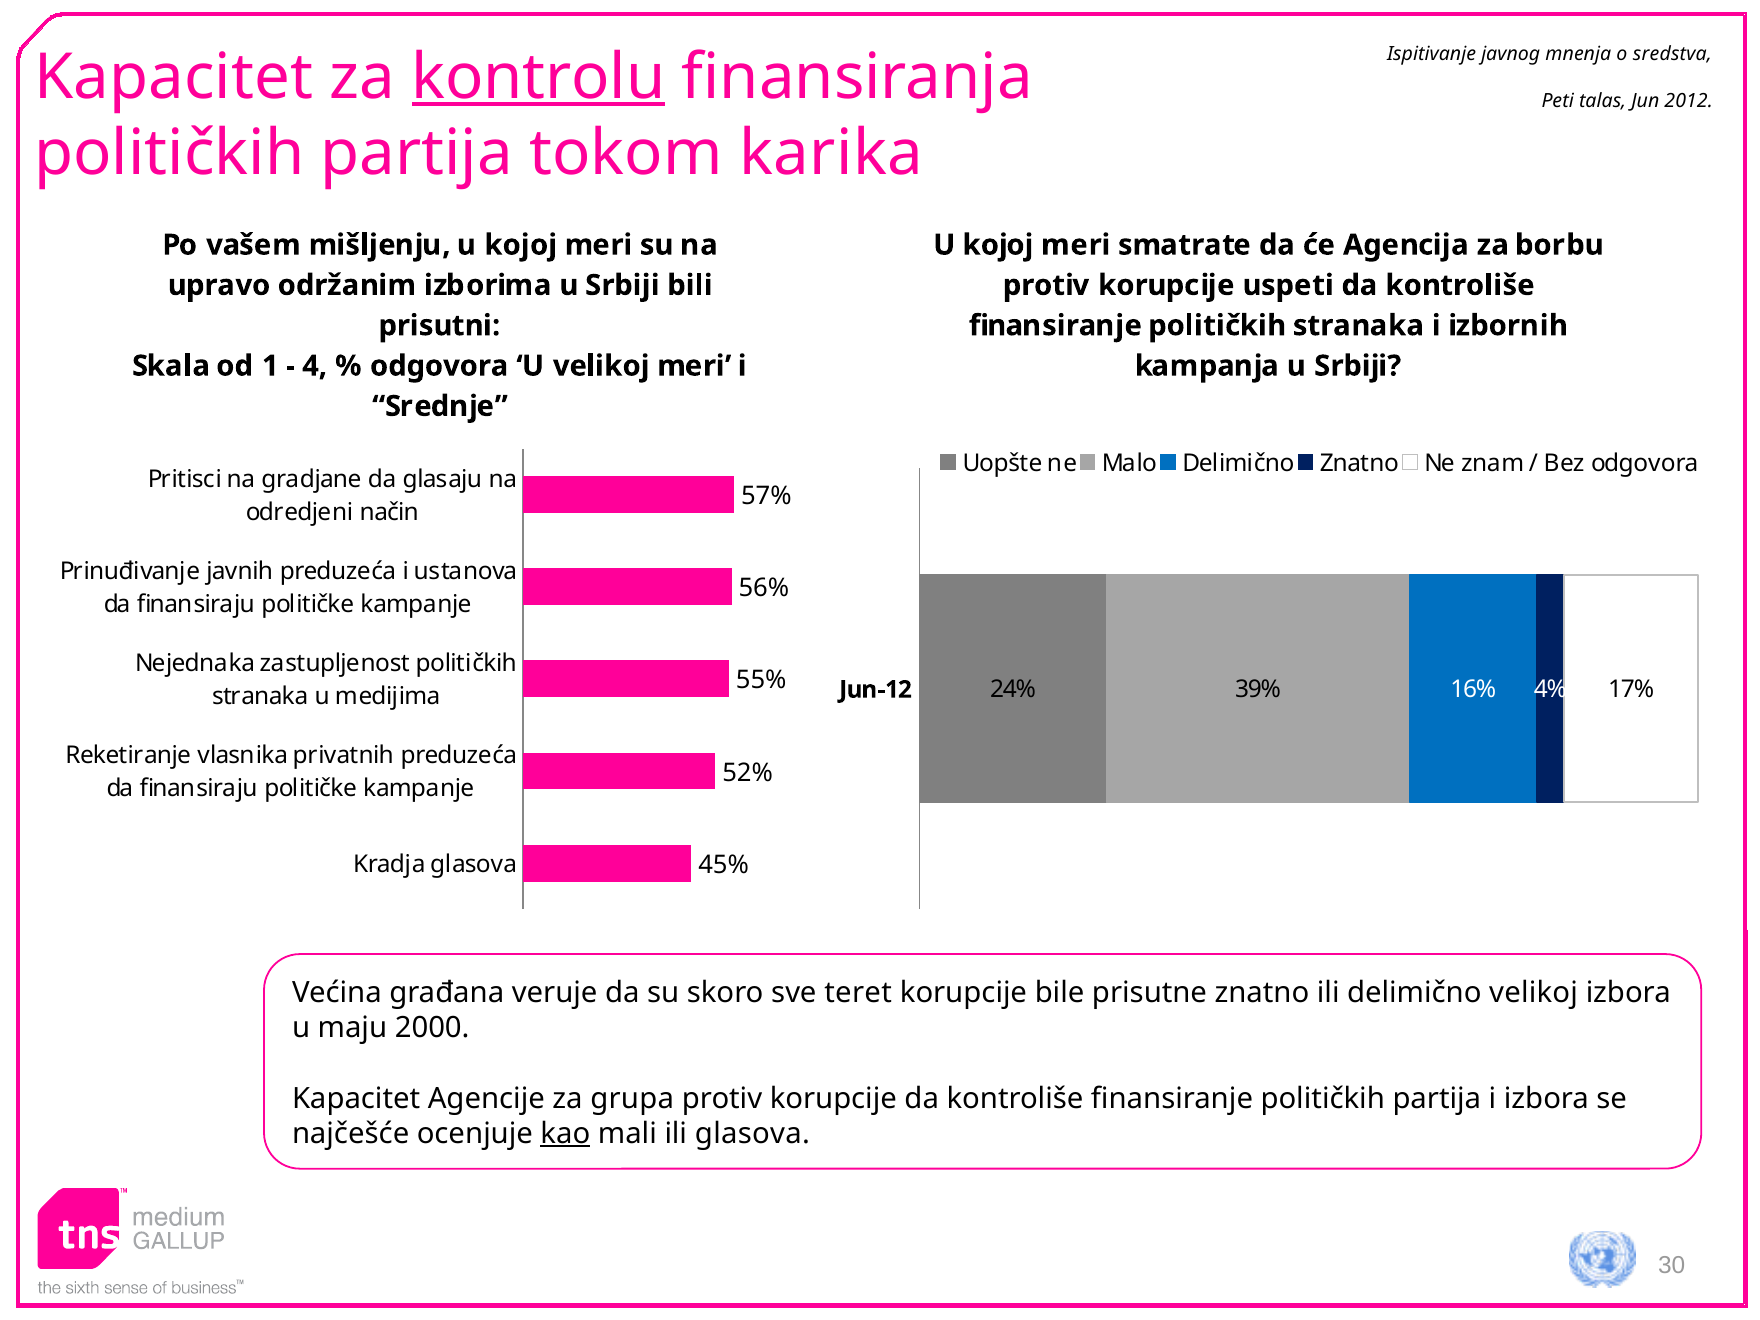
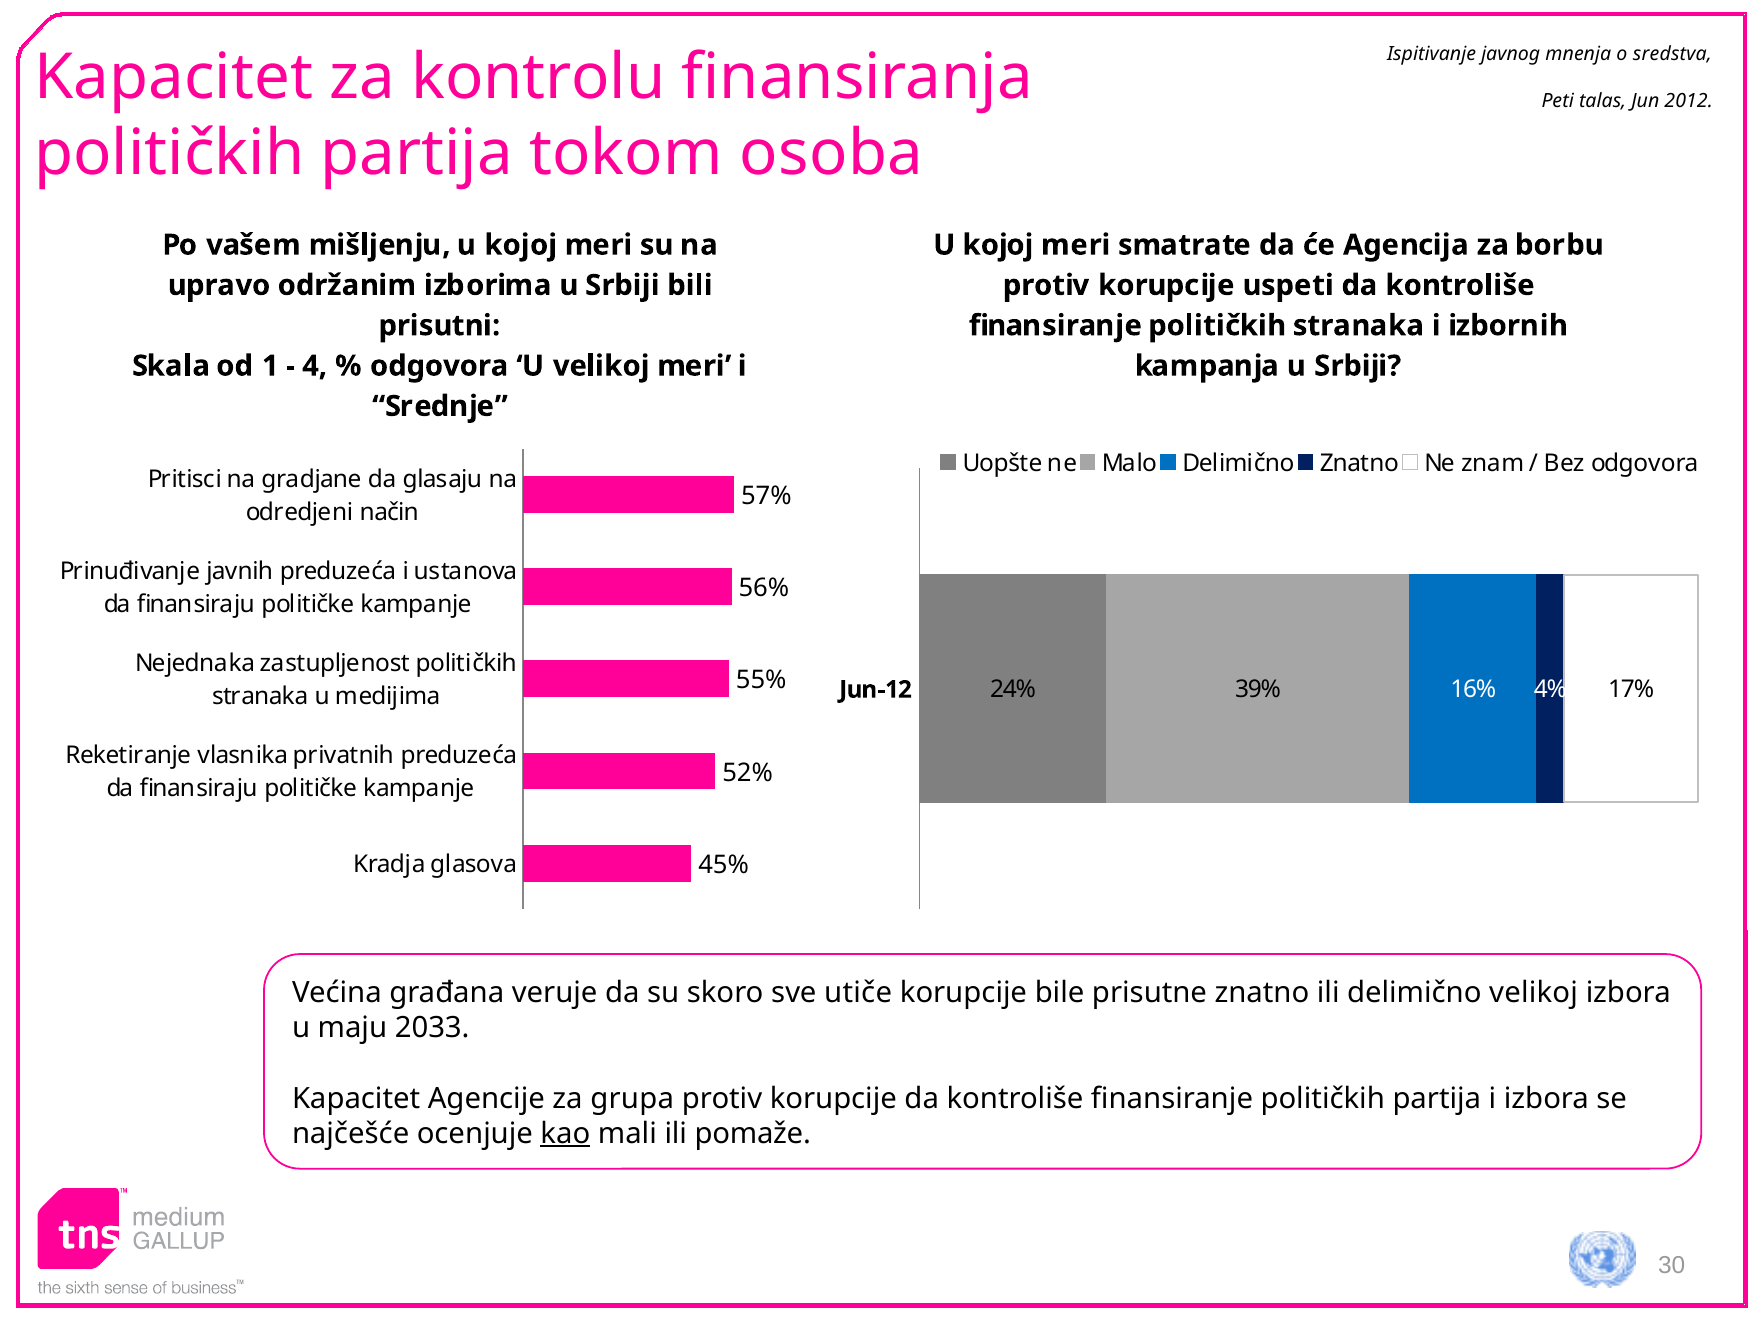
kontrolu underline: present -> none (538, 77)
karika: karika -> osoba (831, 153)
teret: teret -> utiče (858, 993)
2000: 2000 -> 2033 (432, 1028)
ili glasova: glasova -> pomaže (753, 1134)
